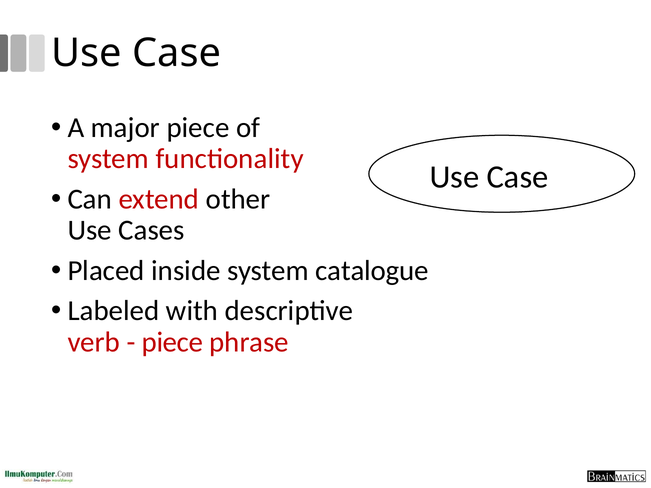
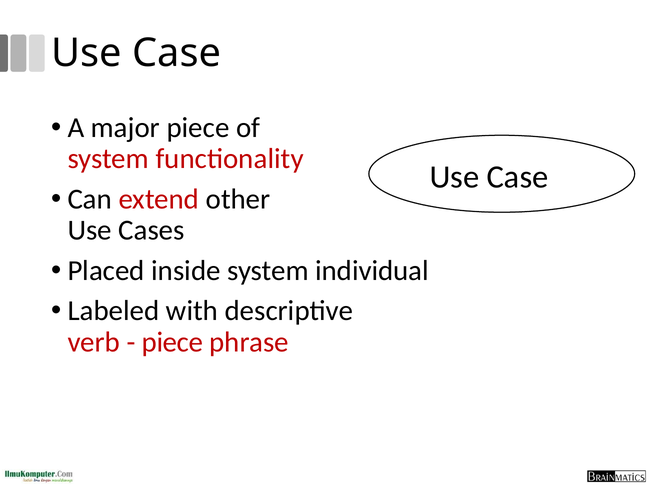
catalogue: catalogue -> individual (372, 271)
